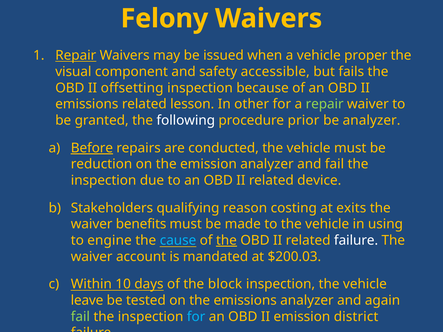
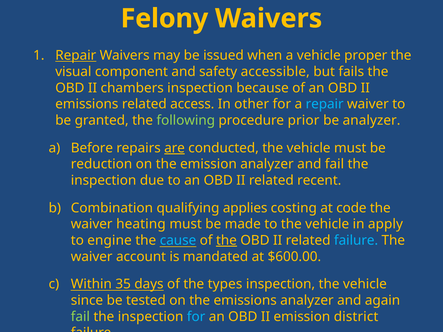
offsetting: offsetting -> chambers (132, 88)
lesson: lesson -> access (192, 104)
repair colour: light green -> light blue (325, 104)
following colour: white -> light green (186, 120)
Before underline: present -> none (92, 148)
are underline: none -> present (175, 148)
device: device -> recent (319, 181)
Stakeholders: Stakeholders -> Combination (112, 208)
reason: reason -> applies (245, 208)
exits: exits -> code (351, 208)
benefits: benefits -> heating (141, 224)
using: using -> apply (385, 224)
failure colour: white -> light blue (356, 241)
$200.03: $200.03 -> $600.00 (294, 257)
10: 10 -> 35 (123, 284)
block: block -> types (225, 284)
leave: leave -> since (87, 301)
